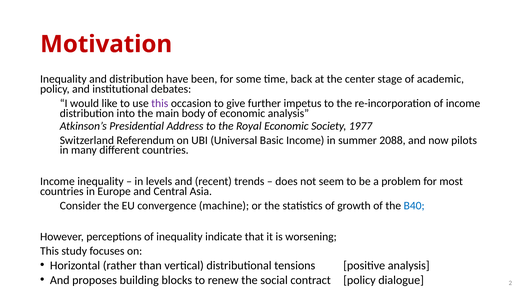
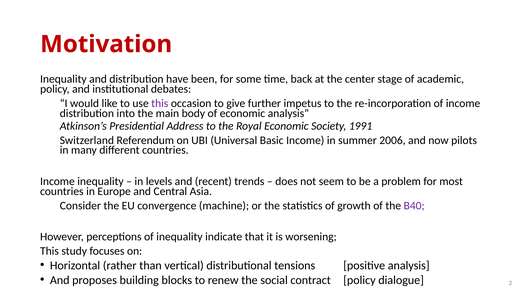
1977: 1977 -> 1991 (361, 126)
2088: 2088 -> 2006 (392, 140)
B40 colour: blue -> purple (414, 205)
